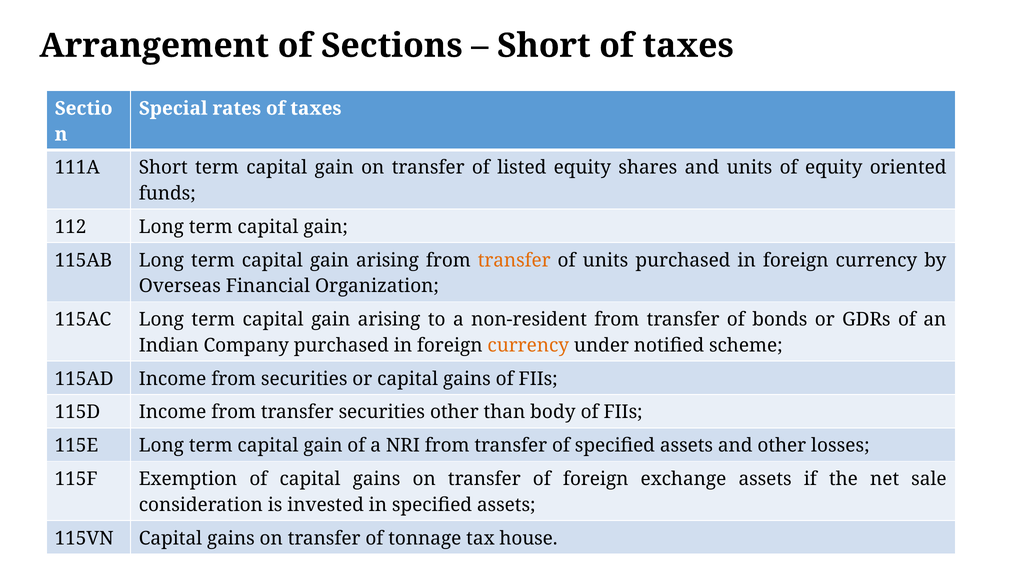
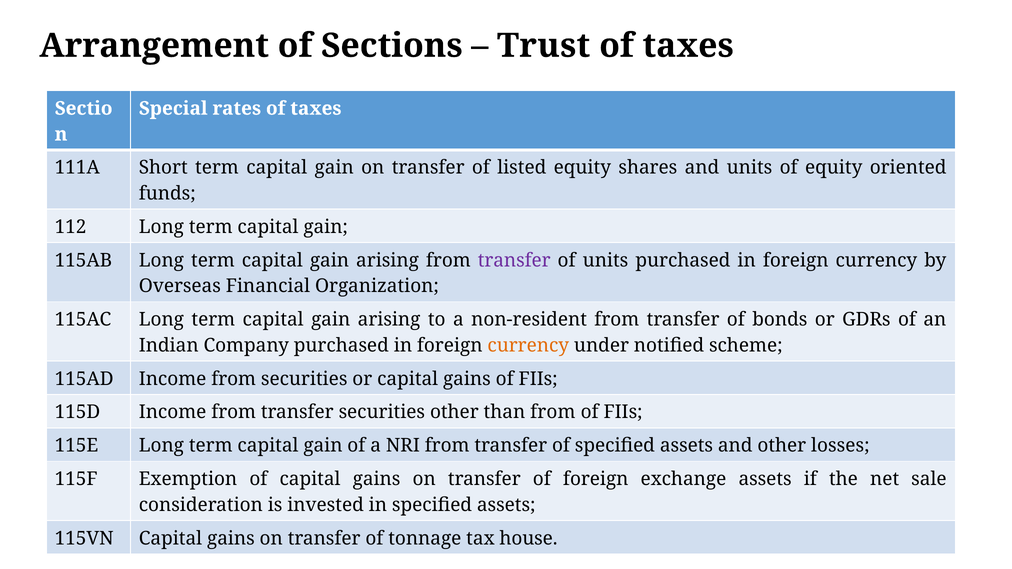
Short: Short -> Trust (544, 46)
transfer colour: orange -> purple (514, 260)
than body: body -> from (553, 412)
